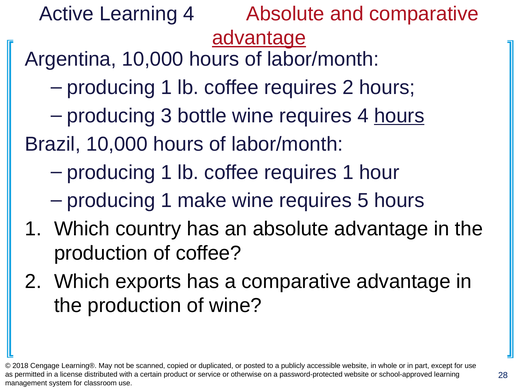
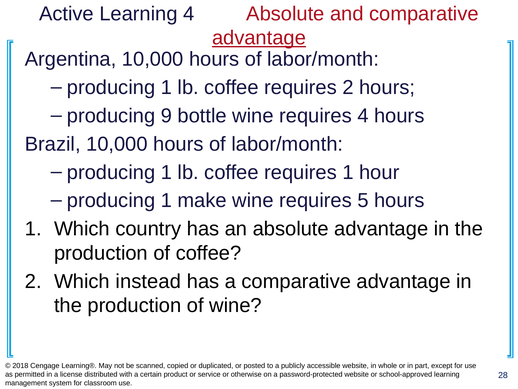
3: 3 -> 9 (166, 116)
hours underline: present -> none (399, 116)
exports: exports -> instead (148, 281)
